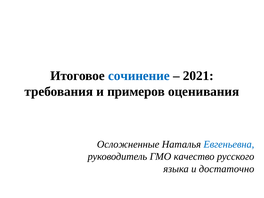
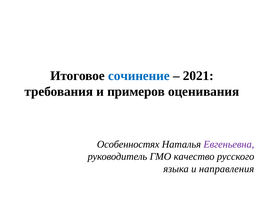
Осложненные: Осложненные -> Особенностях (128, 144)
Евгеньевна colour: blue -> purple (229, 144)
достаточно: достаточно -> направления (227, 169)
